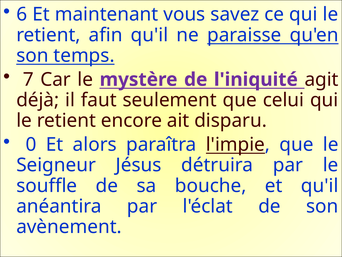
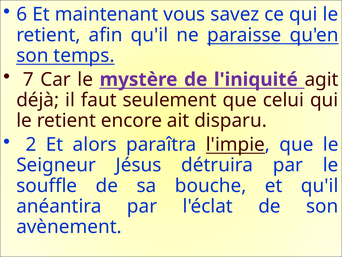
0: 0 -> 2 (31, 144)
